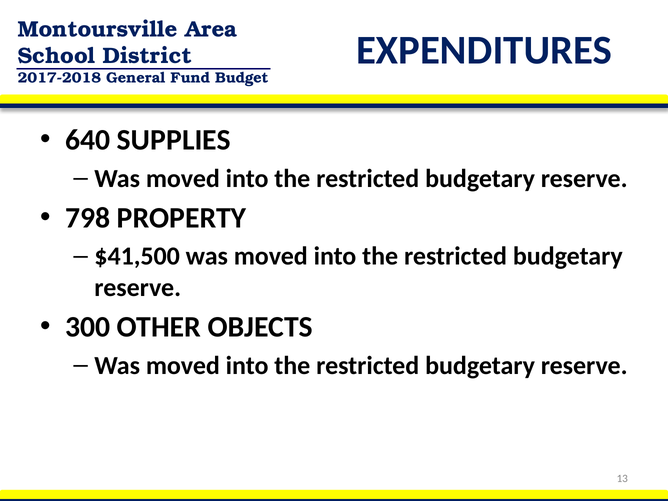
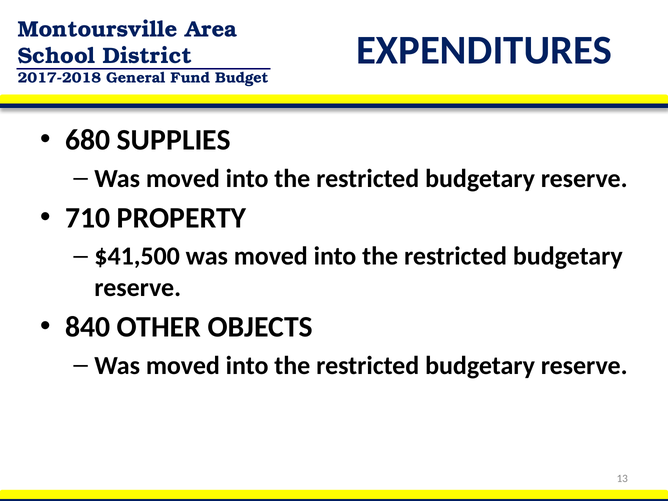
640: 640 -> 680 (88, 140)
798: 798 -> 710 (88, 218)
300: 300 -> 840 (88, 327)
